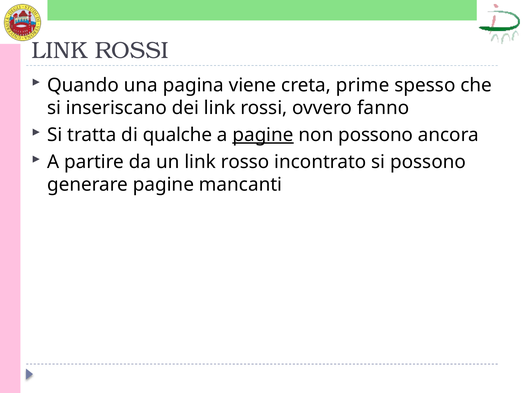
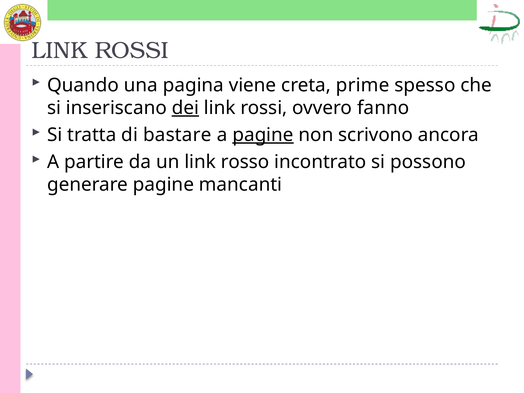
dei underline: none -> present (185, 108)
qualche: qualche -> bastare (177, 135)
non possono: possono -> scrivono (376, 135)
